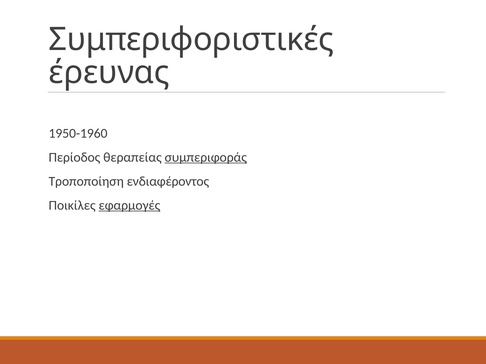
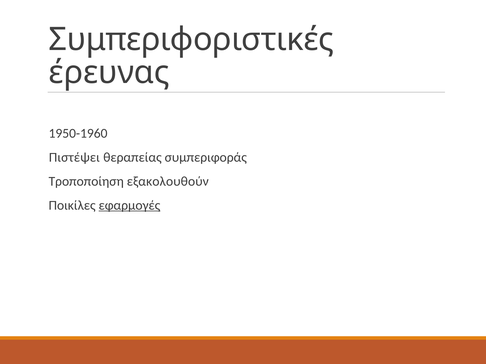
Περίοδος: Περίοδος -> Πιστέψει (74, 157)
συμπεριφοράς underline: present -> none (206, 157)
ενδιαφέροντος: ενδιαφέροντος -> εξακολουθούν (168, 181)
